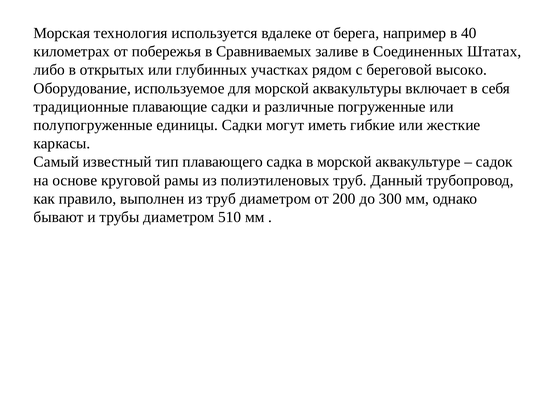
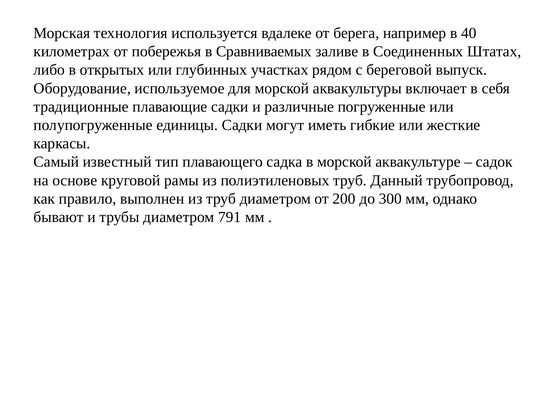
высоко: высоко -> выпуск (461, 70)
510: 510 -> 791 (230, 217)
